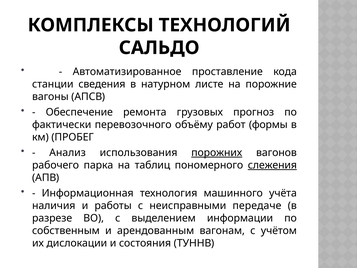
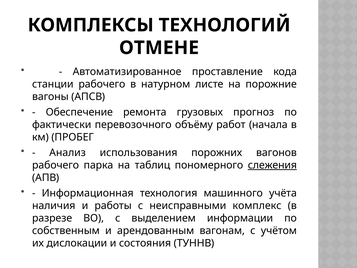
САЛЬДО: САЛЬДО -> ОТМЕНЕ (159, 48)
станции сведения: сведения -> рабочего (102, 84)
формы: формы -> начала (268, 125)
порожних underline: present -> none (217, 153)
передаче: передаче -> комплекс (257, 205)
